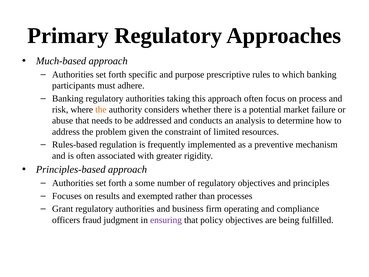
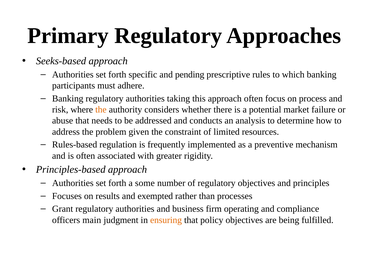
Much-based: Much-based -> Seeks-based (61, 61)
purpose: purpose -> pending (190, 74)
fraud: fraud -> main (92, 220)
ensuring colour: purple -> orange (166, 220)
